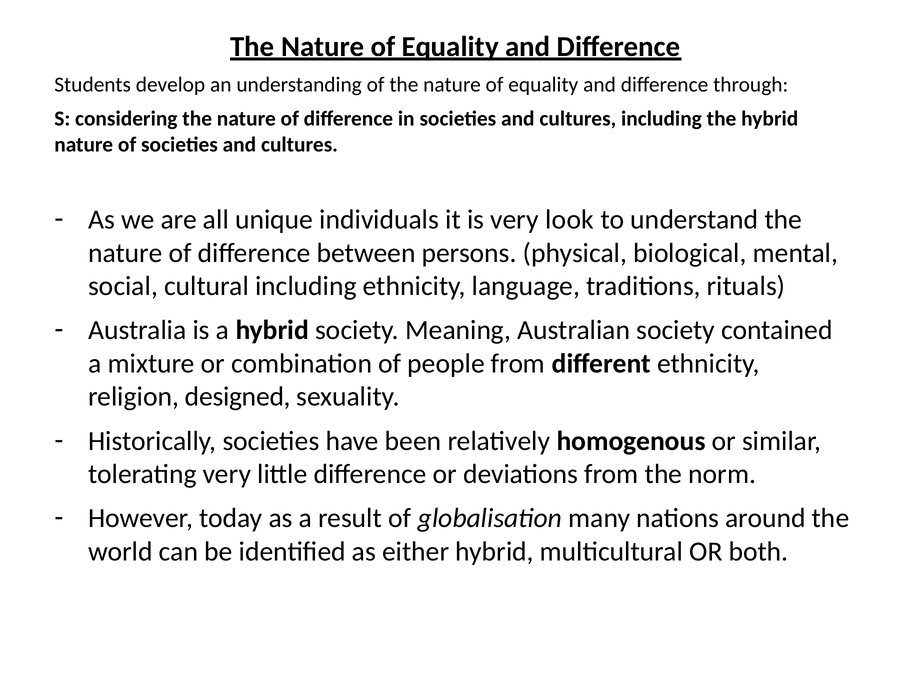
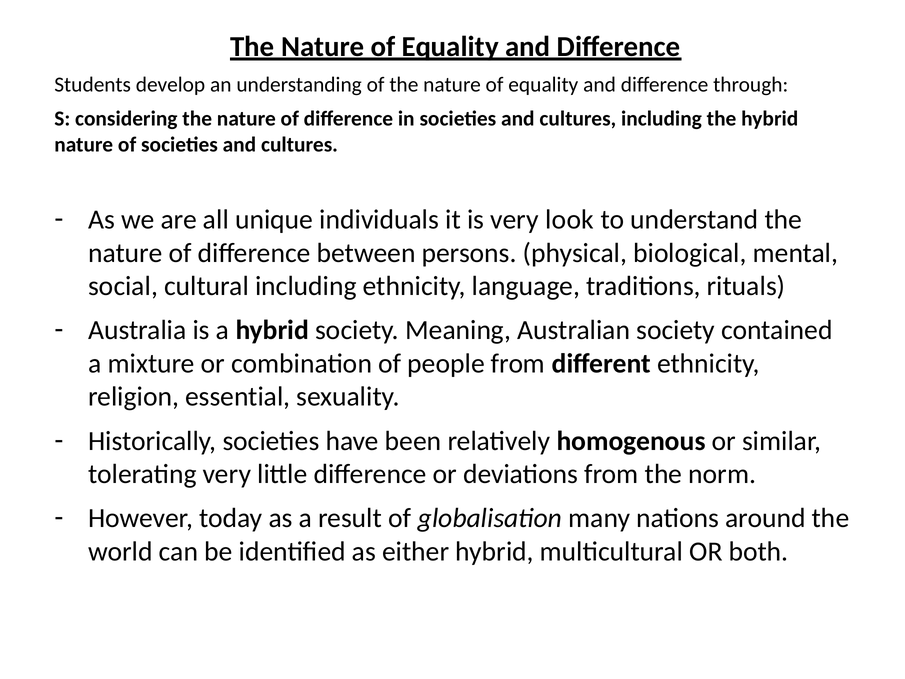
designed: designed -> essential (238, 397)
